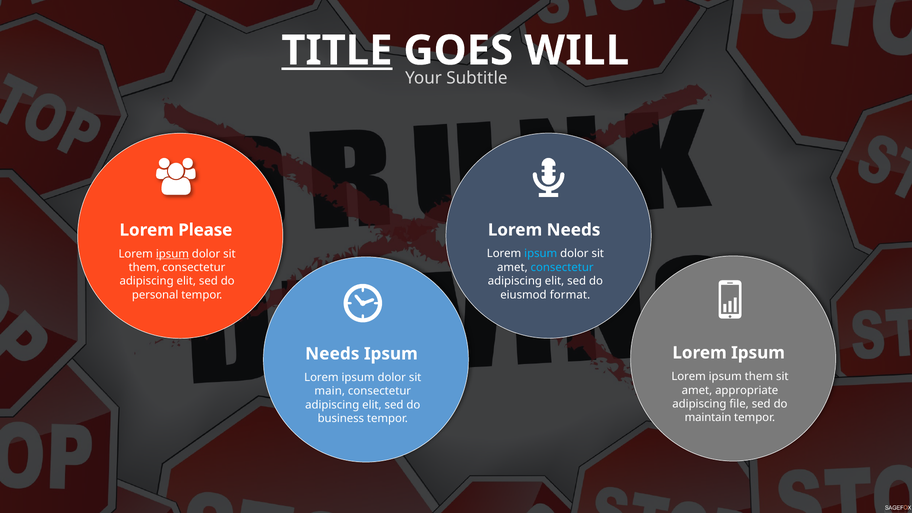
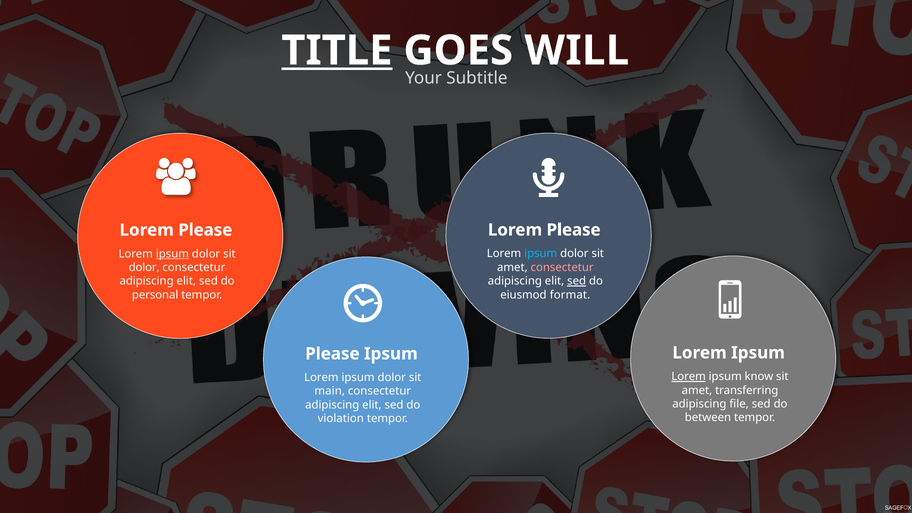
Needs: Needs -> Please (574, 230)
consectetur colour: light blue -> pink (562, 267)
them: them -> dolor (144, 268)
sed underline: none -> present (577, 281)
Needs: Needs -> Please (332, 354)
Lorem underline: none -> present (689, 377)
ipsum them: them -> know (759, 377)
appropriate: appropriate -> transferring (747, 390)
maintain: maintain -> between (708, 418)
business: business -> violation (341, 419)
